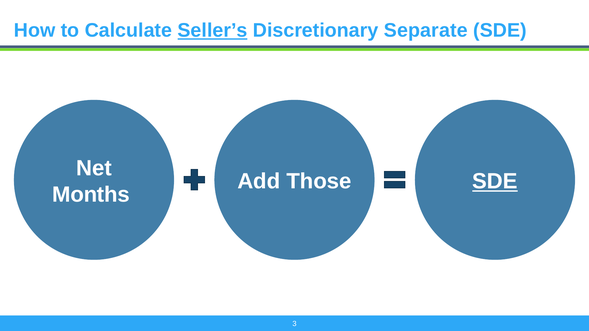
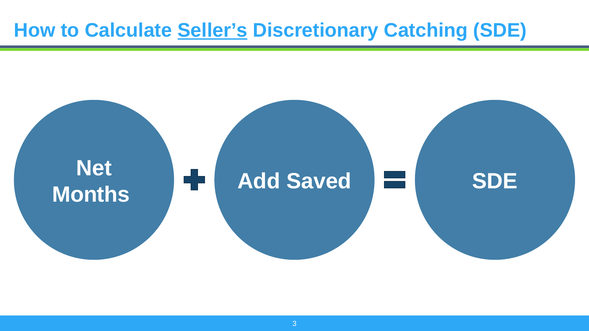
Separate: Separate -> Catching (426, 31)
Those: Those -> Saved (319, 182)
SDE underline: present -> none (495, 182)
